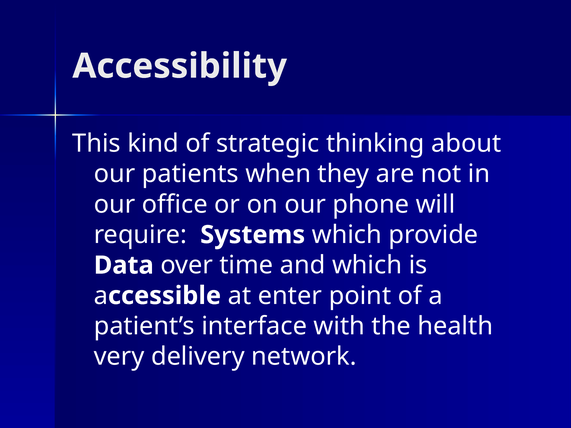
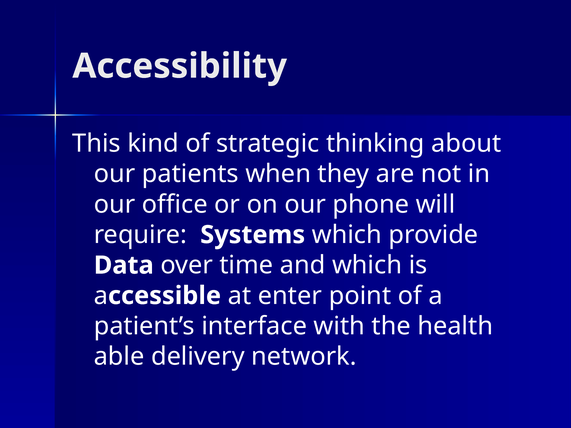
very: very -> able (119, 357)
